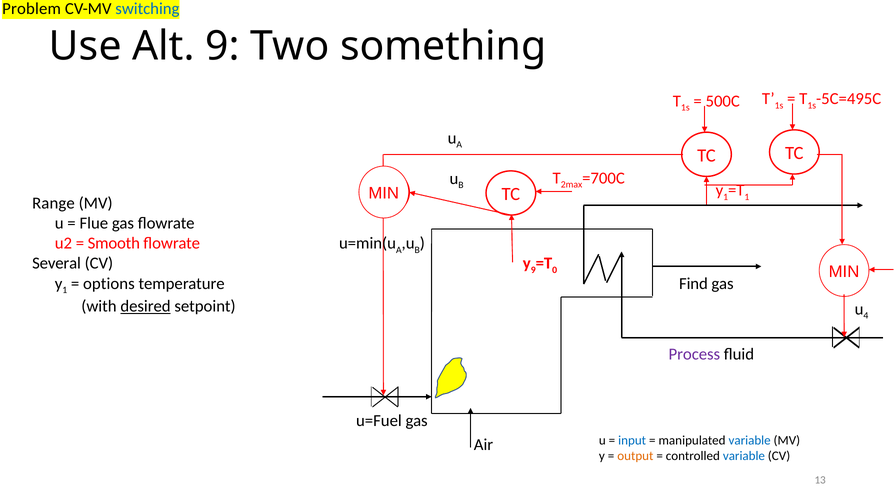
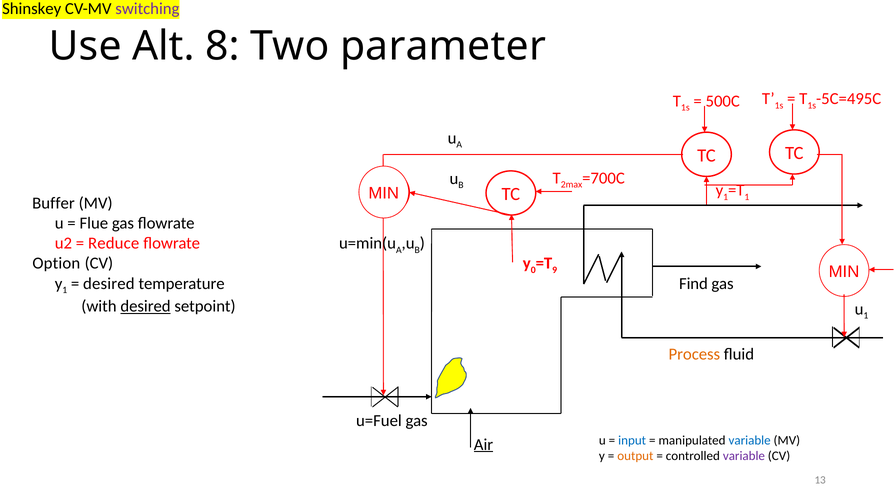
Problem: Problem -> Shinskey (32, 9)
switching colour: blue -> purple (147, 9)
Alt 9: 9 -> 8 (223, 46)
something: something -> parameter (443, 46)
Range: Range -> Buffer (53, 203)
Smooth: Smooth -> Reduce (114, 243)
y 9: 9 -> 0 (533, 270)
0: 0 -> 9 (555, 270)
Several: Several -> Option (56, 263)
options: options -> desired (109, 283)
u 4: 4 -> 1 (866, 315)
Process colour: purple -> orange (694, 354)
Air underline: none -> present (484, 444)
variable colour: blue -> purple (744, 456)
